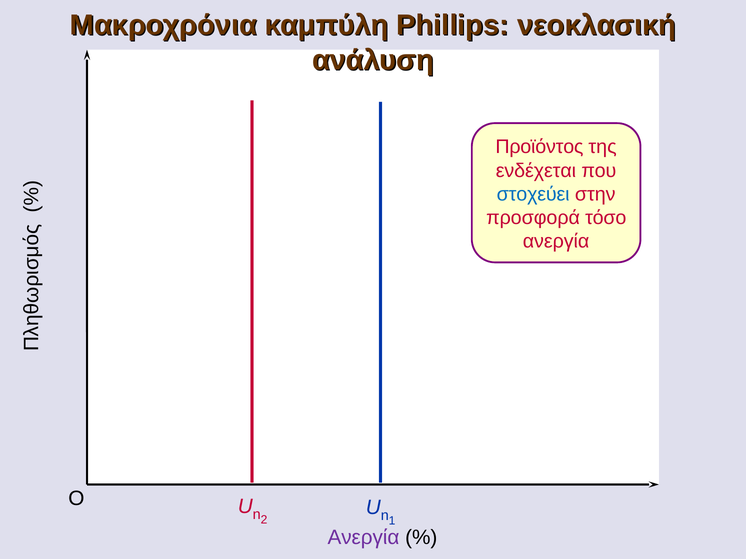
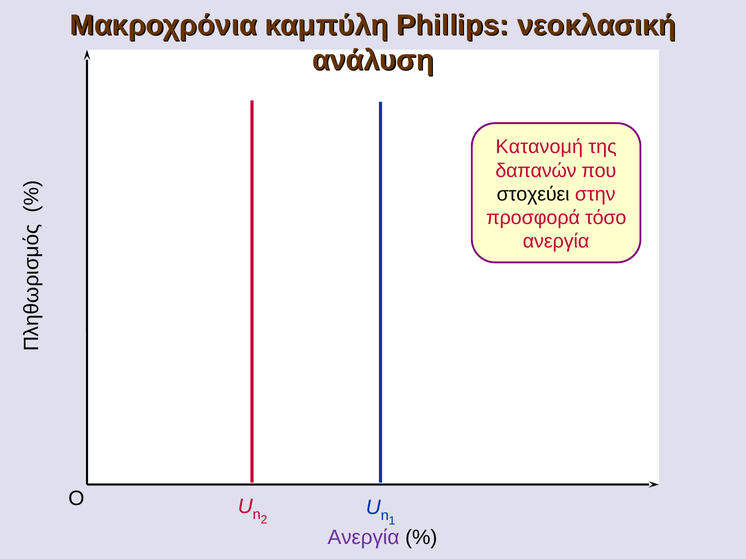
Προϊόντος: Προϊόντος -> Κατανομή (539, 147)
ενδέχεται: ενδέχεται -> δαπανών (536, 171)
στοχεύει colour: blue -> black (533, 194)
